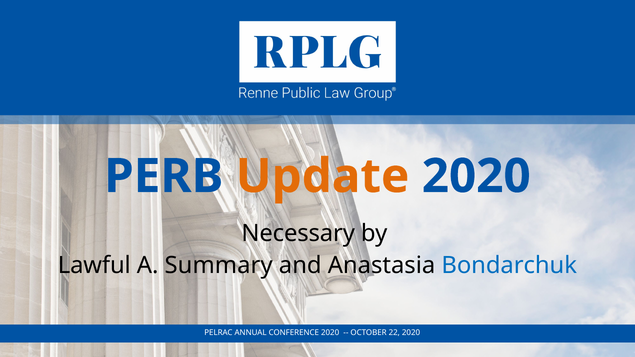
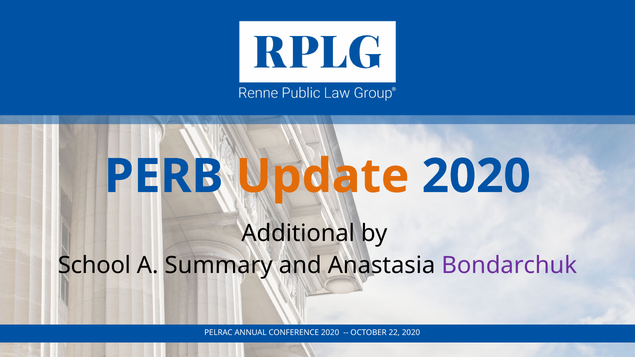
Necessary: Necessary -> Additional (298, 233)
Lawful: Lawful -> School (94, 266)
Bondarchuk colour: blue -> purple (509, 266)
